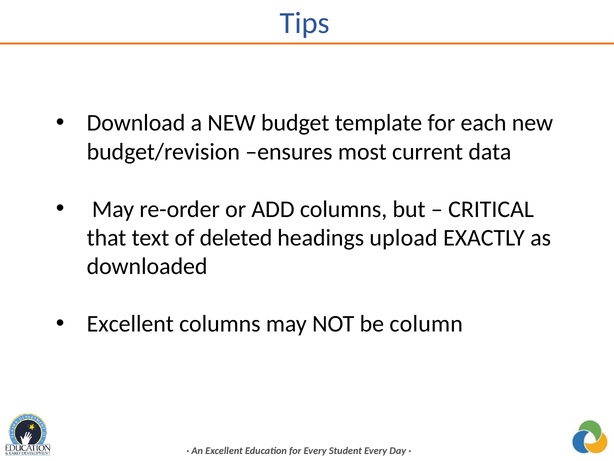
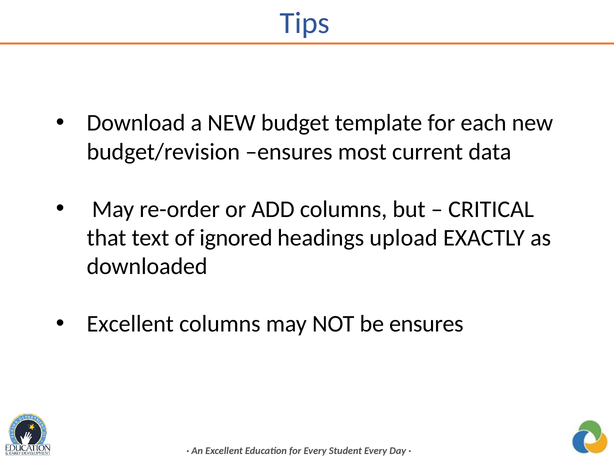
deleted: deleted -> ignored (236, 238)
be column: column -> ensures (426, 324)
